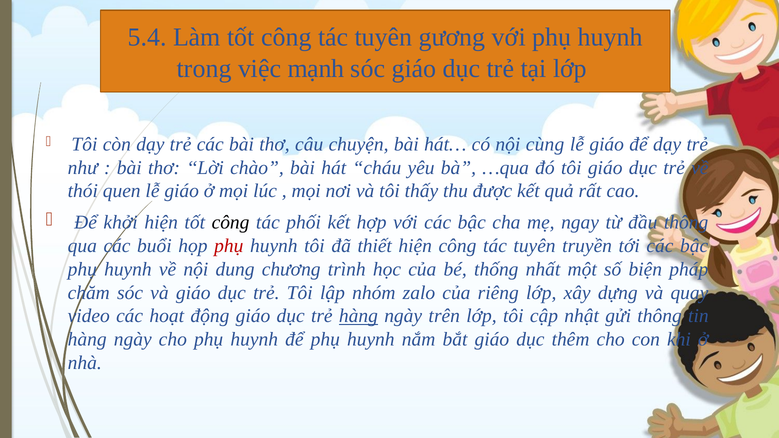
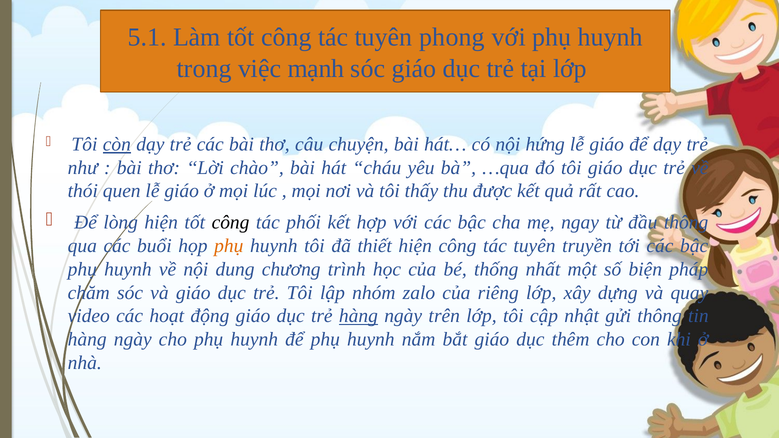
5.4: 5.4 -> 5.1 (147, 37)
gương: gương -> phong (452, 37)
còn underline: none -> present (117, 144)
cùng: cùng -> hứng (545, 144)
khởi: khởi -> lòng (121, 223)
phụ colour: red -> orange (229, 246)
